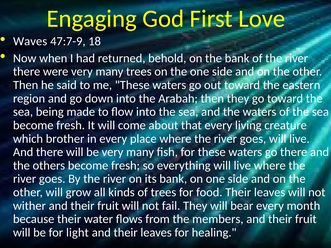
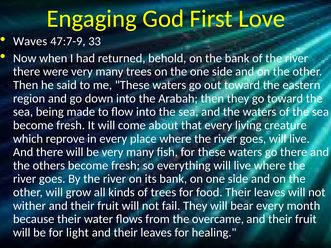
18: 18 -> 33 (95, 41)
brother: brother -> reprove (65, 139)
members: members -> overcame (218, 219)
